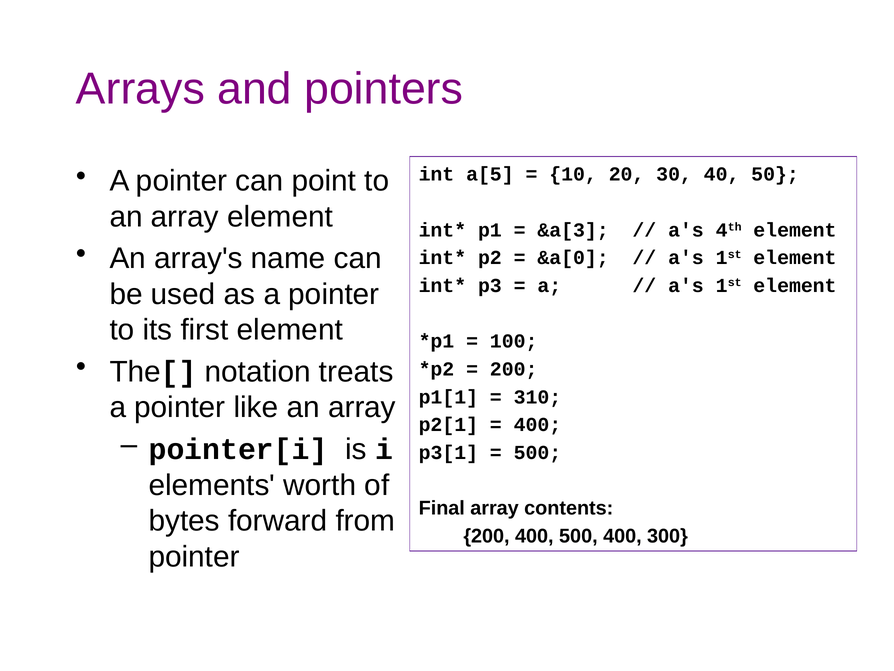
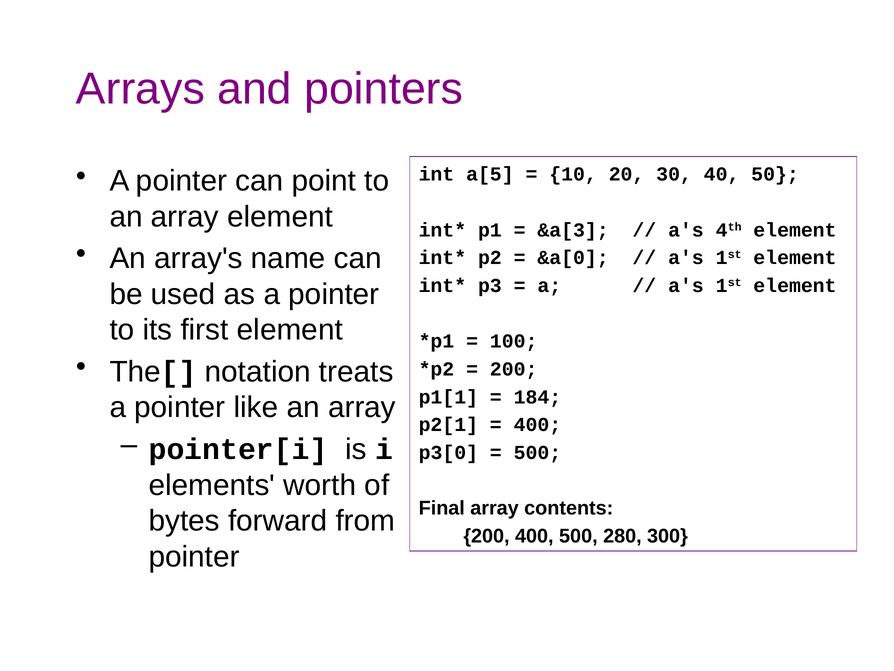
310: 310 -> 184 (537, 397)
p3[1: p3[1 -> p3[0 (448, 452)
500 400: 400 -> 280 (622, 536)
